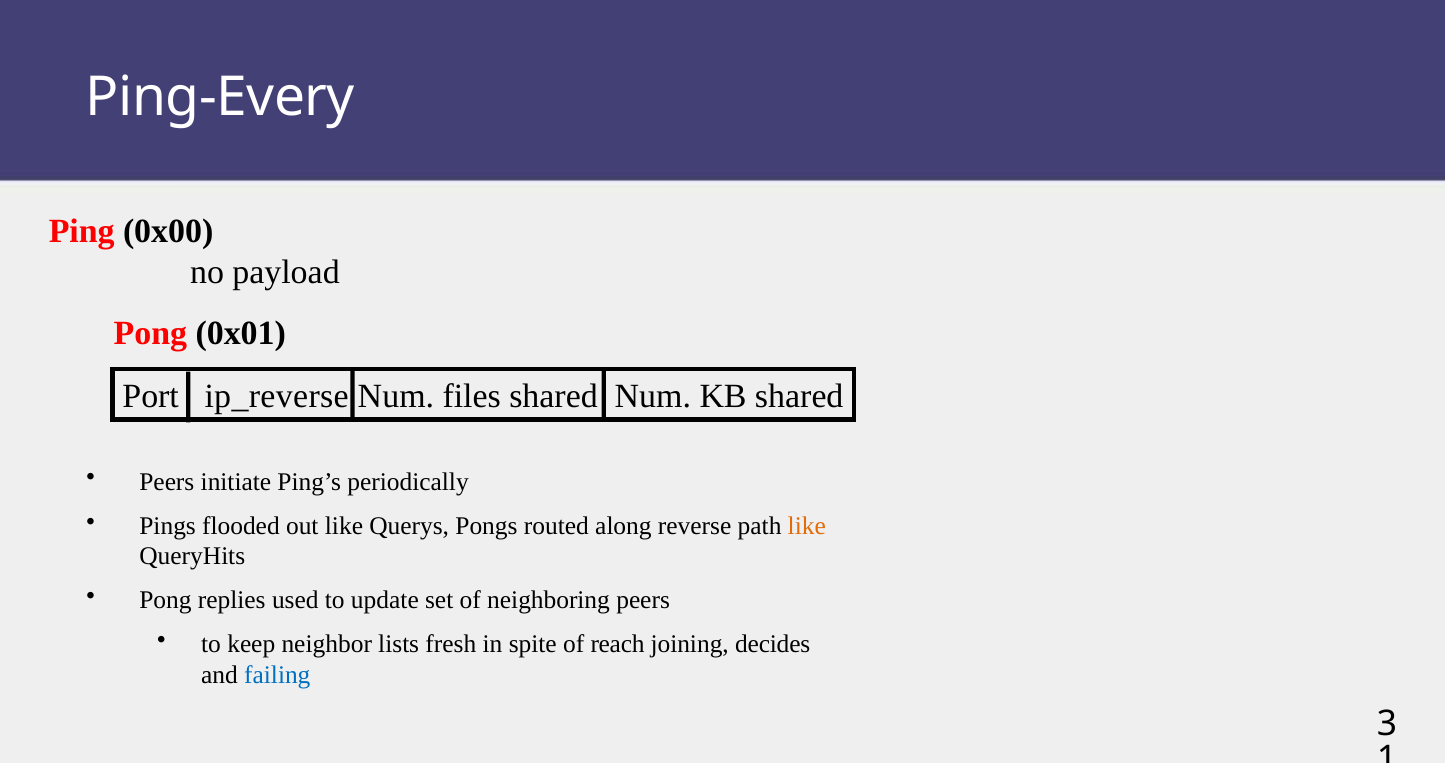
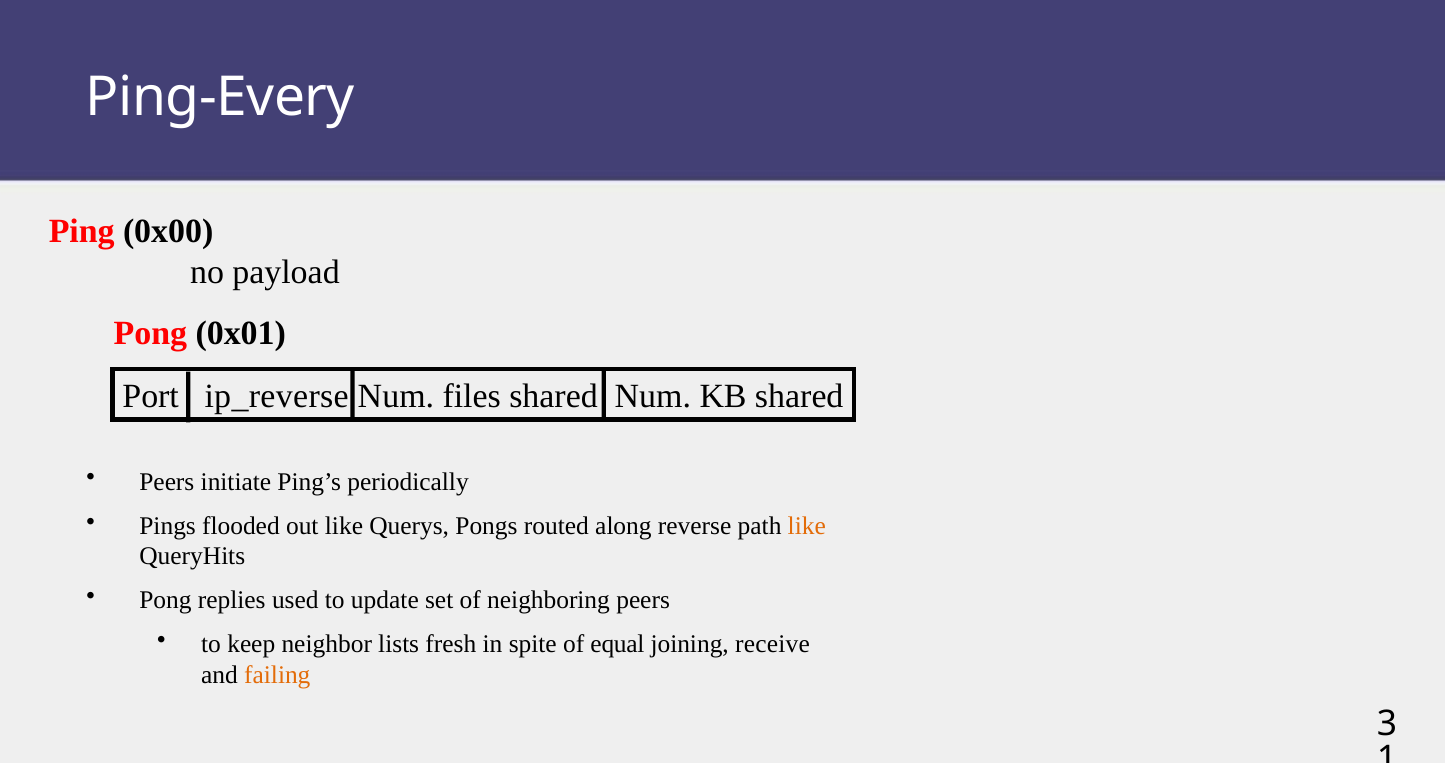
reach: reach -> equal (618, 645)
decides: decides -> receive (773, 645)
failing colour: blue -> orange (277, 675)
